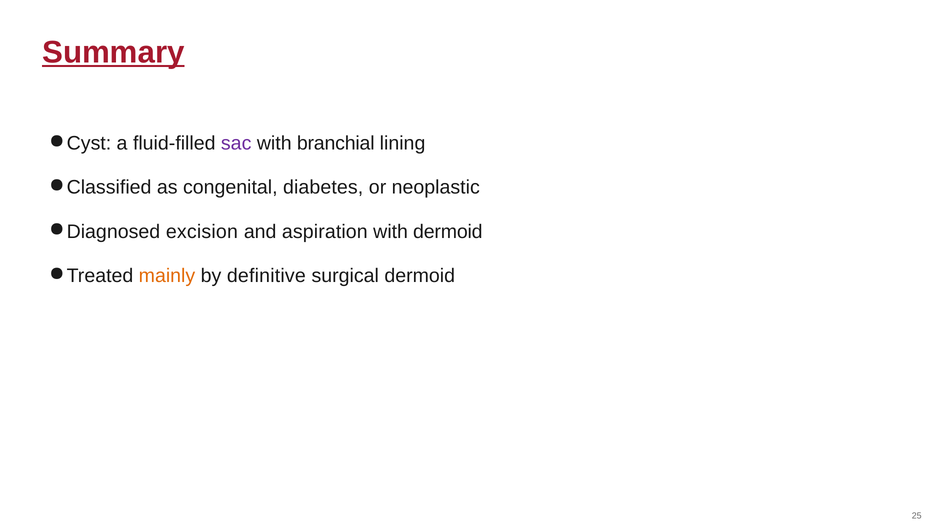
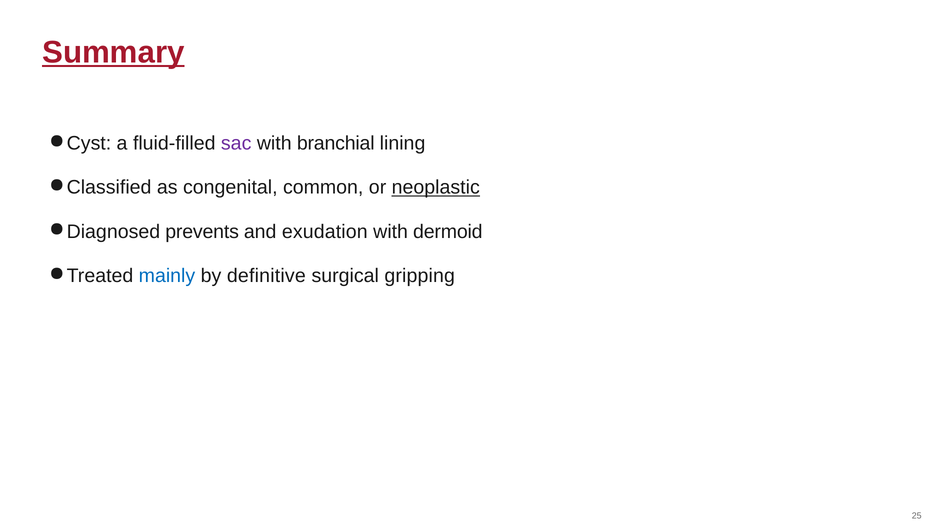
diabetes: diabetes -> common (323, 187)
neoplastic underline: none -> present (436, 187)
excision: excision -> prevents (202, 232)
aspiration: aspiration -> exudation (325, 232)
mainly colour: orange -> blue (167, 276)
surgical dermoid: dermoid -> gripping (420, 276)
